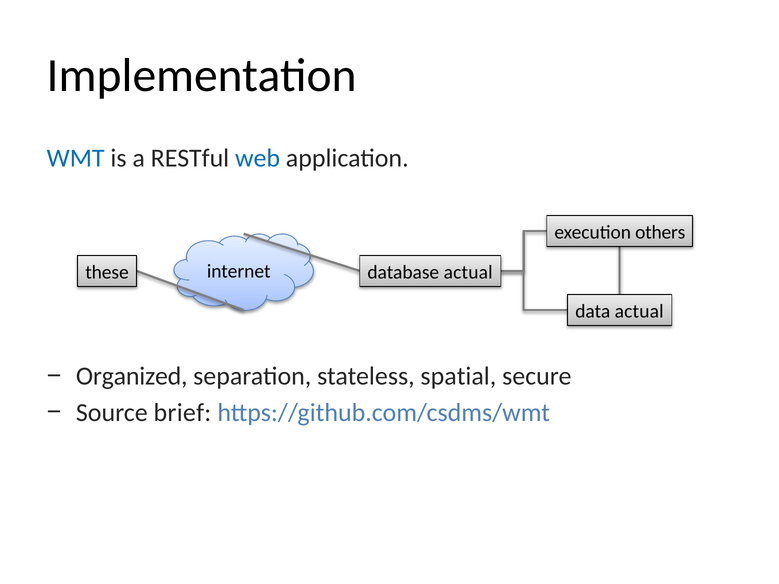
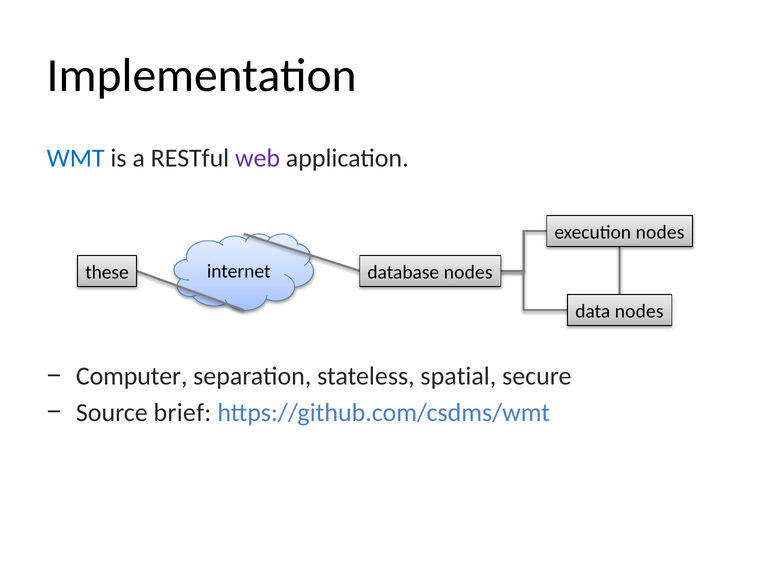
web colour: blue -> purple (258, 158)
execution others: others -> nodes (660, 232)
database actual: actual -> nodes (468, 272)
data actual: actual -> nodes (639, 311)
Organized: Organized -> Computer (132, 376)
